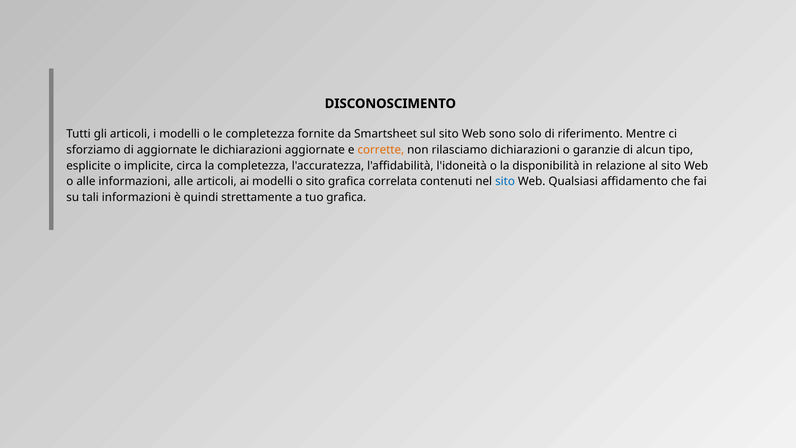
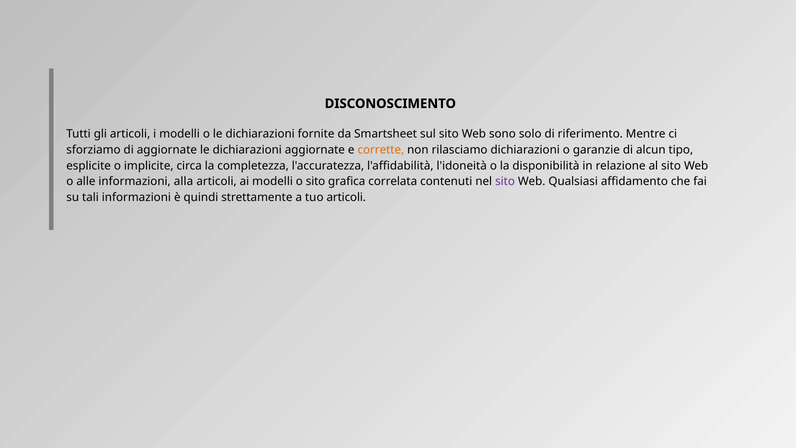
o le completezza: completezza -> dichiarazioni (260, 134)
informazioni alle: alle -> alla (183, 181)
sito colour: blue -> purple (505, 181)
tuo grafica: grafica -> articoli (346, 197)
